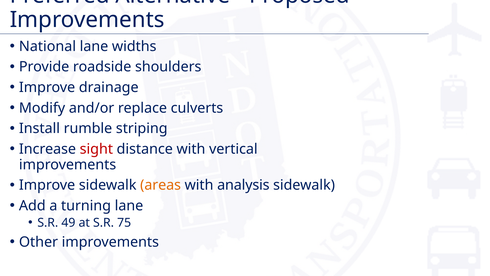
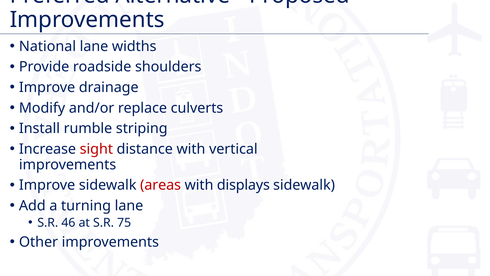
areas colour: orange -> red (161, 185)
analysis: analysis -> displays (243, 185)
49: 49 -> 46 (68, 222)
